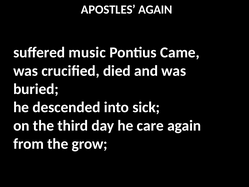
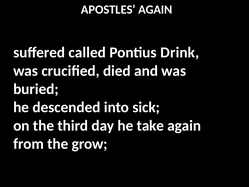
music: music -> called (87, 52)
Came: Came -> Drink (180, 52)
care: care -> take (150, 125)
